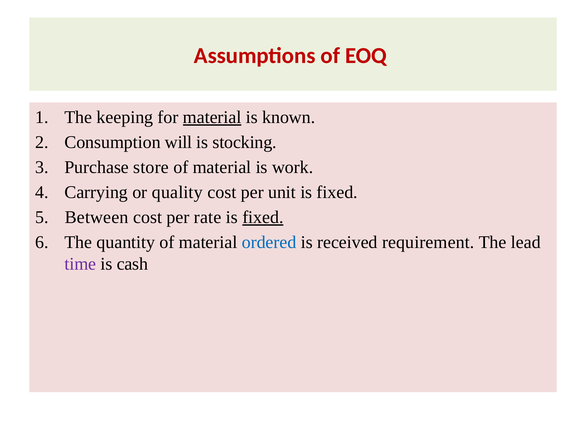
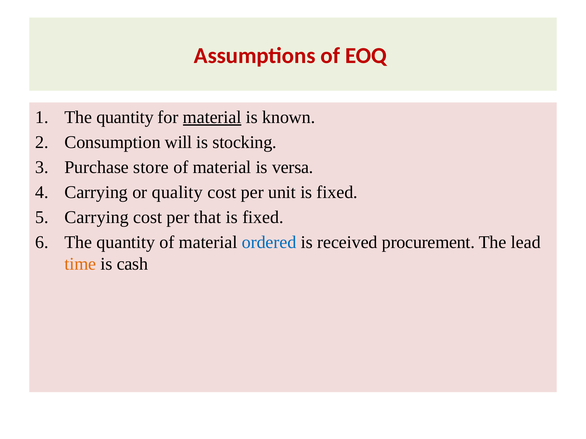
keeping: keeping -> quantity (125, 117)
work: work -> versa (293, 168)
Between: Between -> Carrying (97, 218)
rate: rate -> that (208, 218)
fixed underline: present -> none (263, 218)
requirement: requirement -> procurement (428, 243)
time colour: purple -> orange (80, 264)
